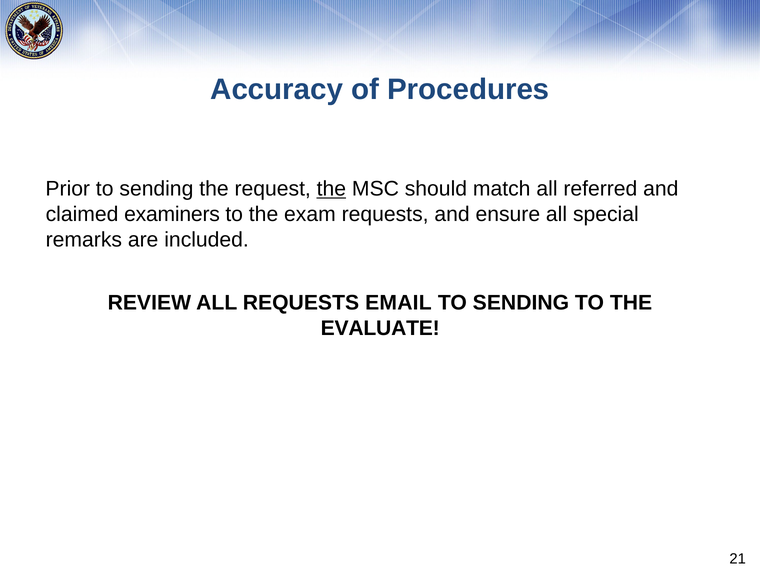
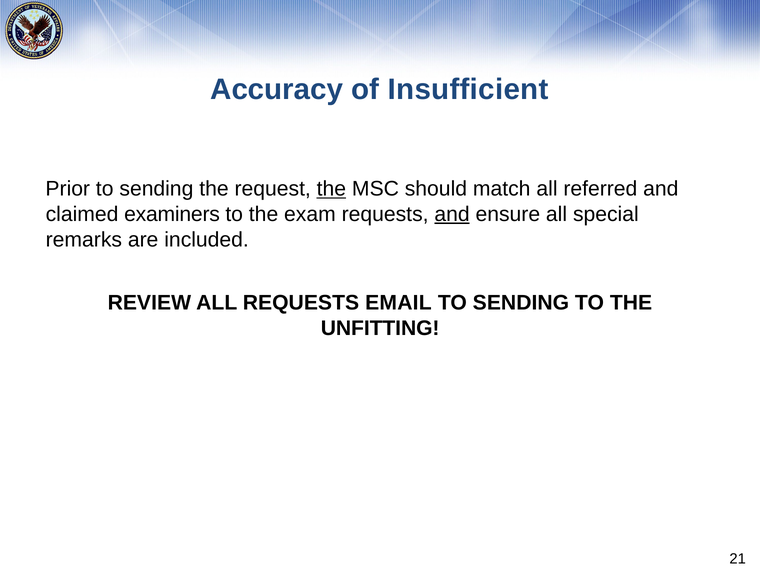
Procedures: Procedures -> Insufficient (468, 90)
and underline: none -> present (452, 214)
EVALUATE: EVALUATE -> UNFITTING (380, 328)
